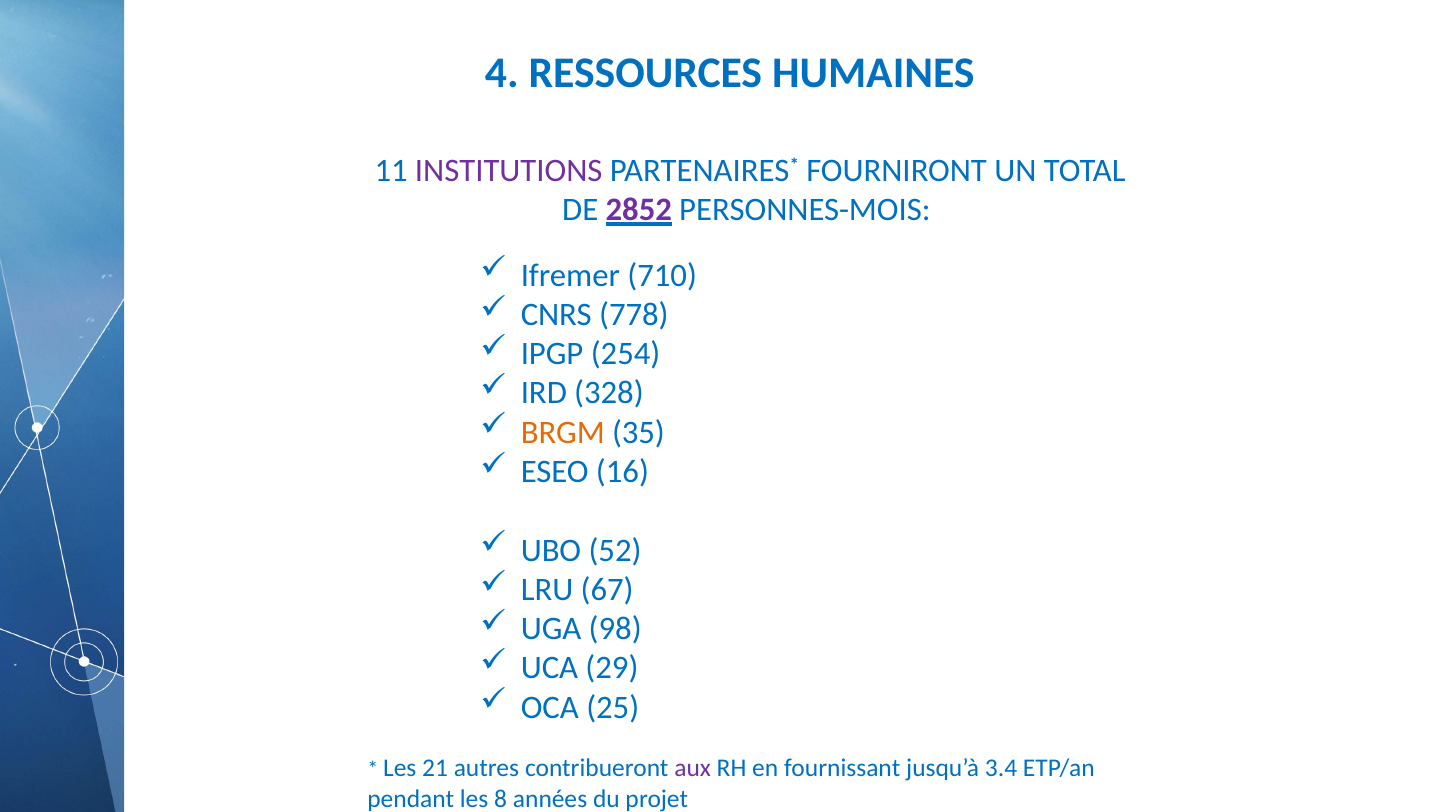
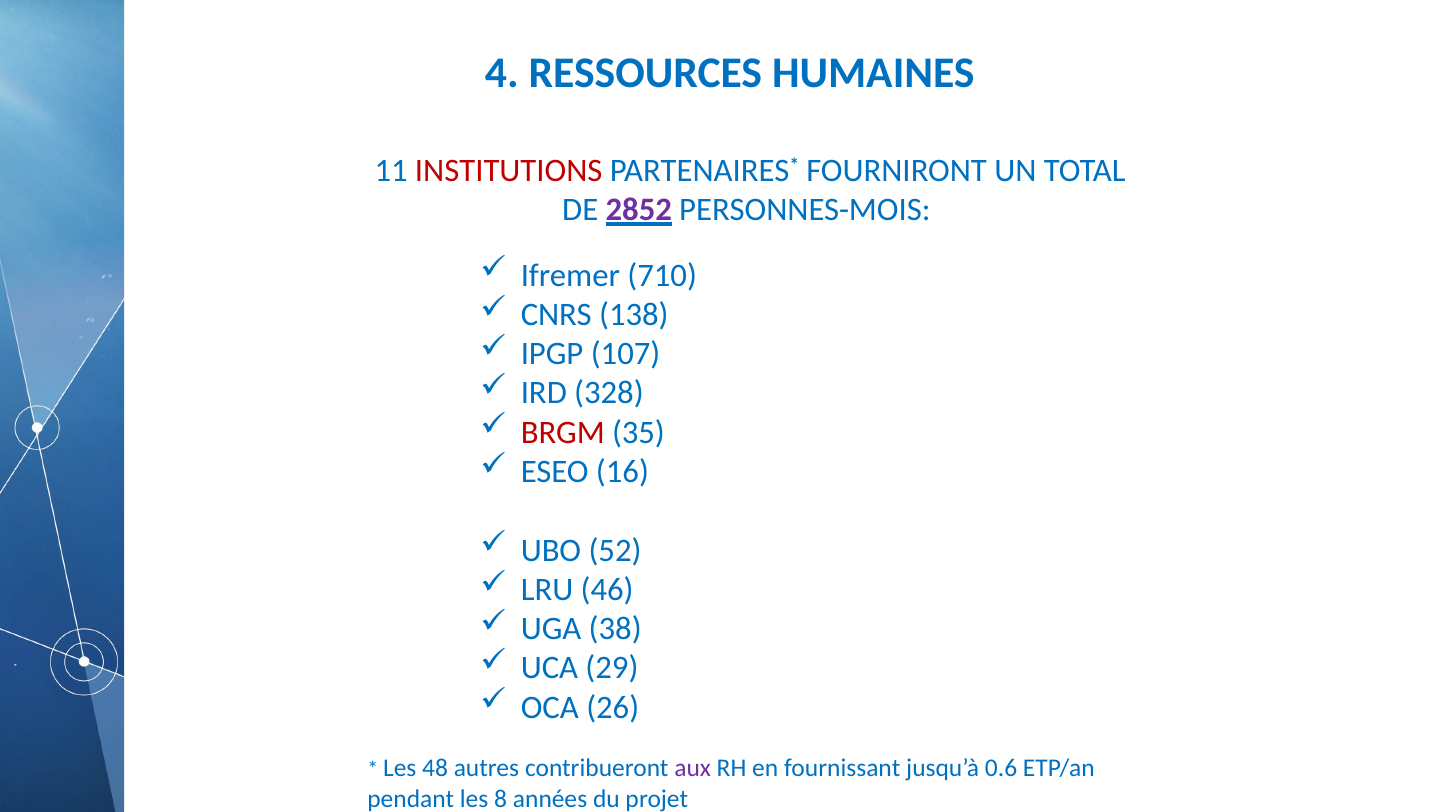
INSTITUTIONS colour: purple -> red (509, 171)
778: 778 -> 138 (634, 315)
254: 254 -> 107 (626, 354)
BRGM colour: orange -> red (563, 433)
67: 67 -> 46 (607, 590)
98: 98 -> 38 (615, 629)
25: 25 -> 26 (613, 708)
21: 21 -> 48 (435, 768)
3.4: 3.4 -> 0.6 (1001, 768)
